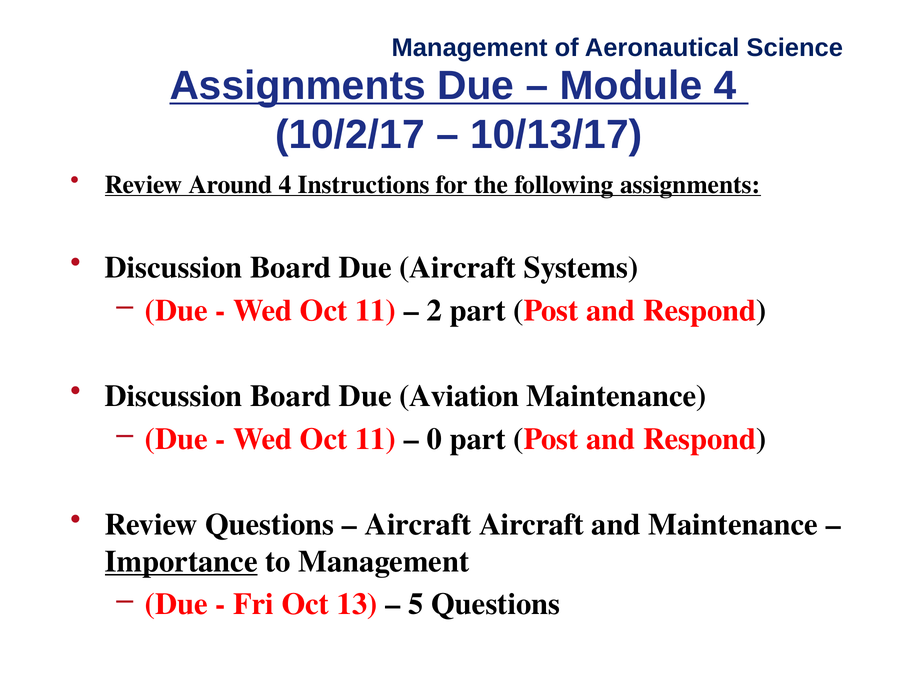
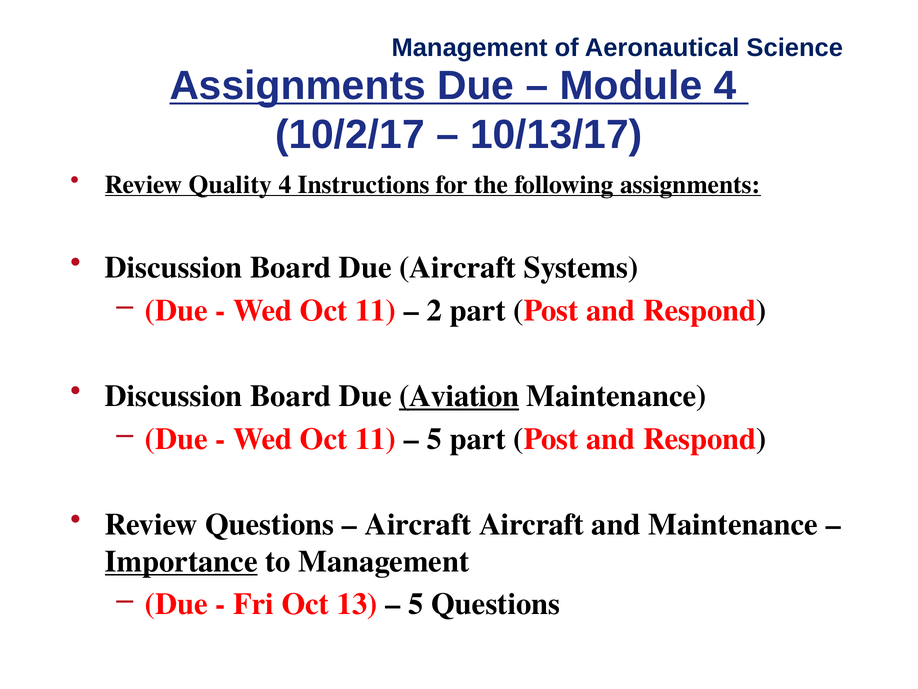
Around: Around -> Quality (230, 184)
Aviation underline: none -> present (459, 396)
0: 0 -> 5 (434, 439)
